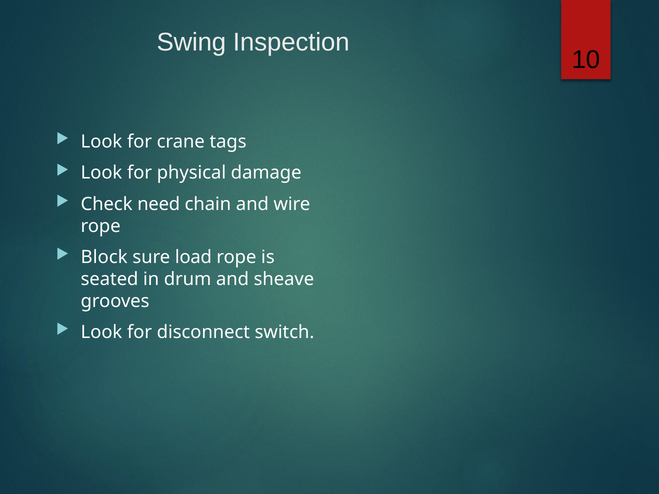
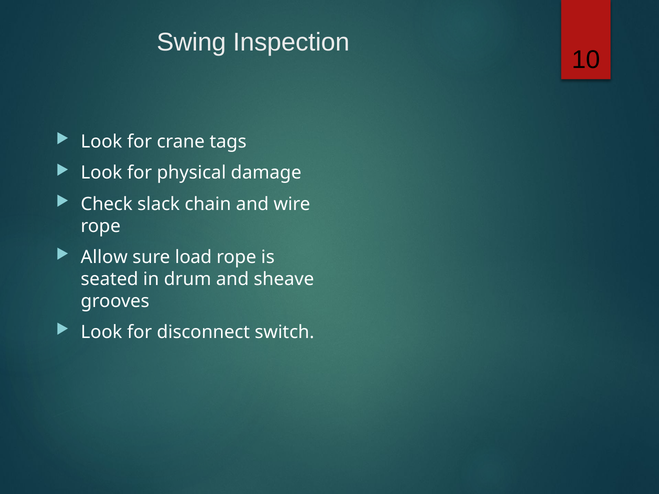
need: need -> slack (159, 204)
Block: Block -> Allow (104, 257)
